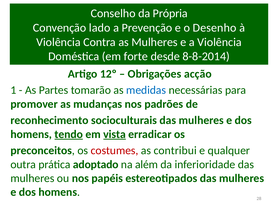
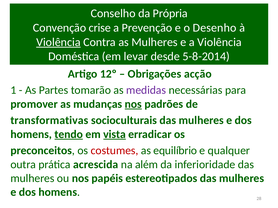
lado: lado -> crise (100, 28)
Violência underline: none -> present (58, 42)
forte: forte -> levar (136, 57)
8-8-2014: 8-8-2014 -> 5-8-2014 (206, 57)
medidas colour: blue -> purple (146, 90)
nos underline: none -> present (133, 104)
reconhecimento: reconhecimento -> transformativas (49, 121)
contribui: contribui -> equilíbrio (175, 151)
adoptado: adoptado -> acrescida (96, 165)
